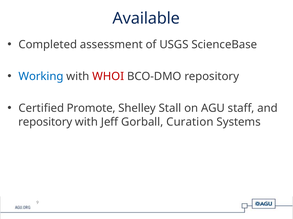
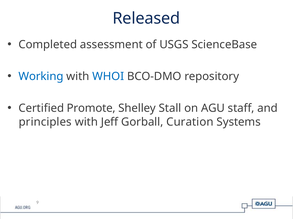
Available: Available -> Released (146, 18)
WHOI colour: red -> blue (108, 77)
repository: repository -> principles (45, 122)
